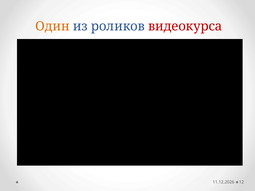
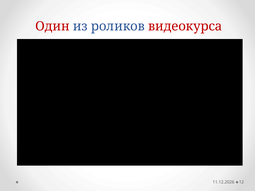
Один colour: orange -> red (52, 26)
